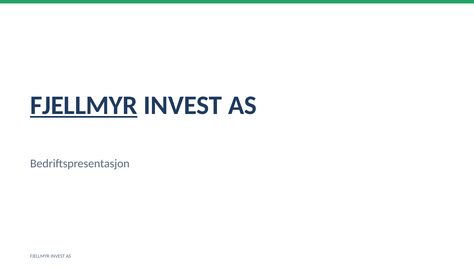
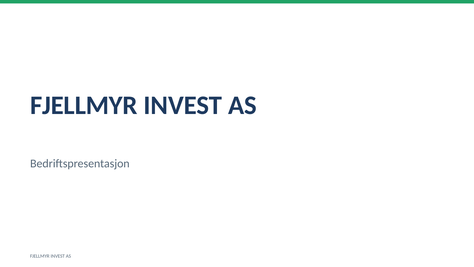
FJELLMYR underline: present -> none (84, 105)
